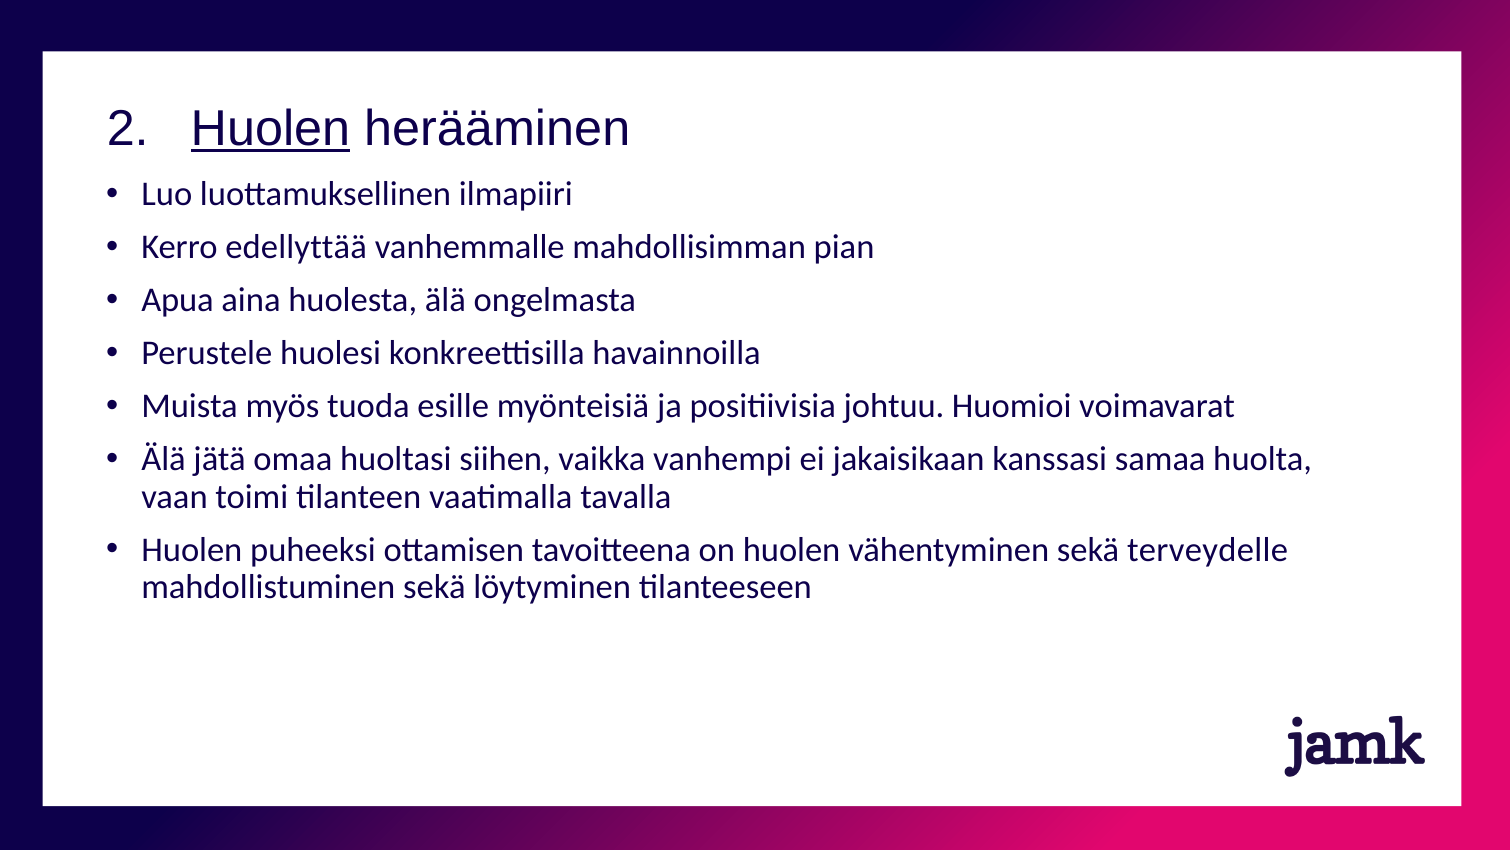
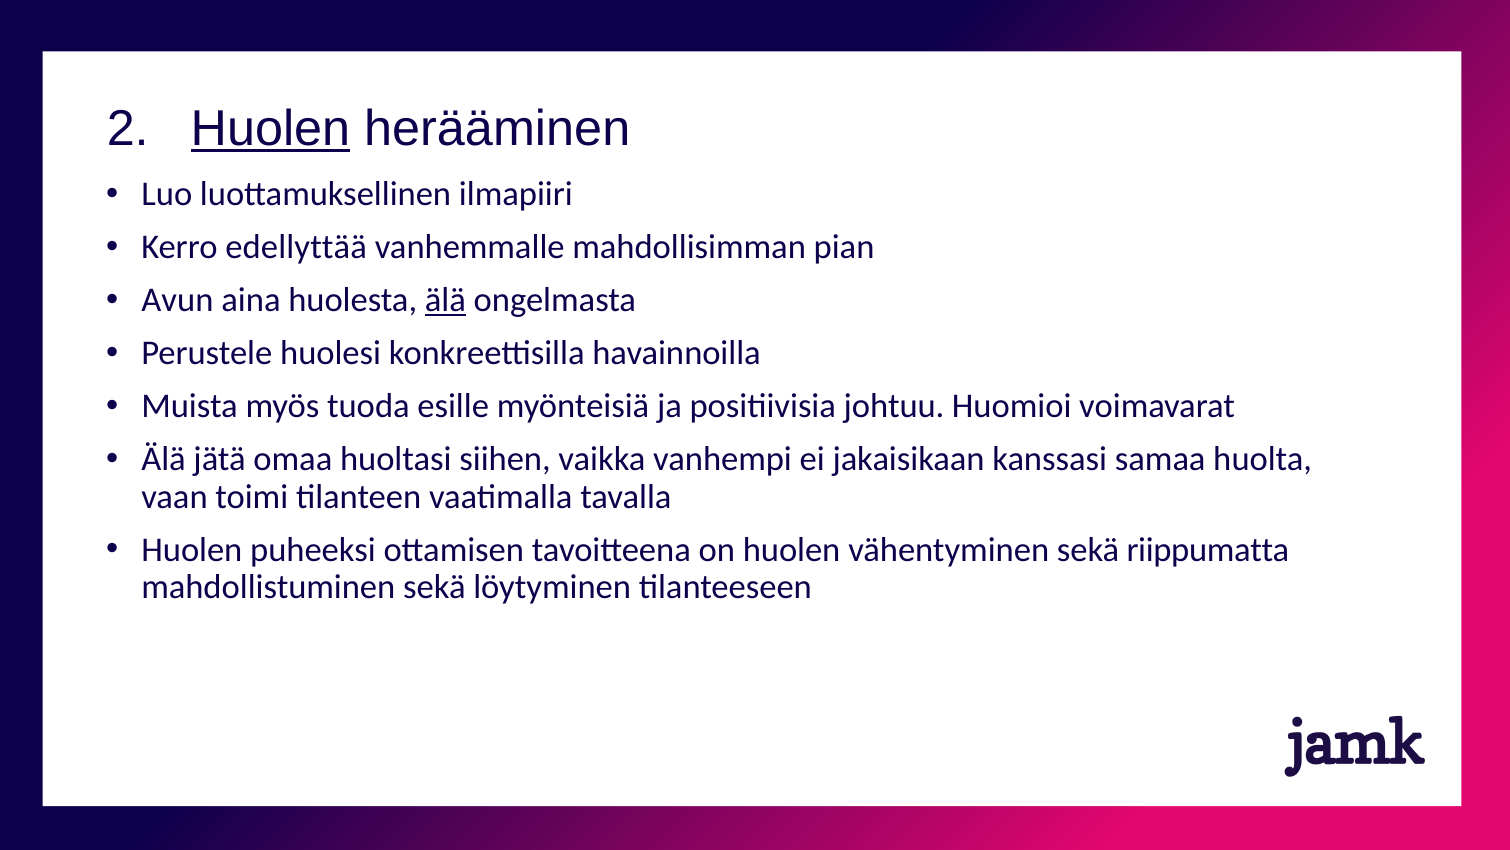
Apua: Apua -> Avun (177, 300)
älä underline: none -> present (445, 300)
terveydelle: terveydelle -> riippumatta (1208, 549)
